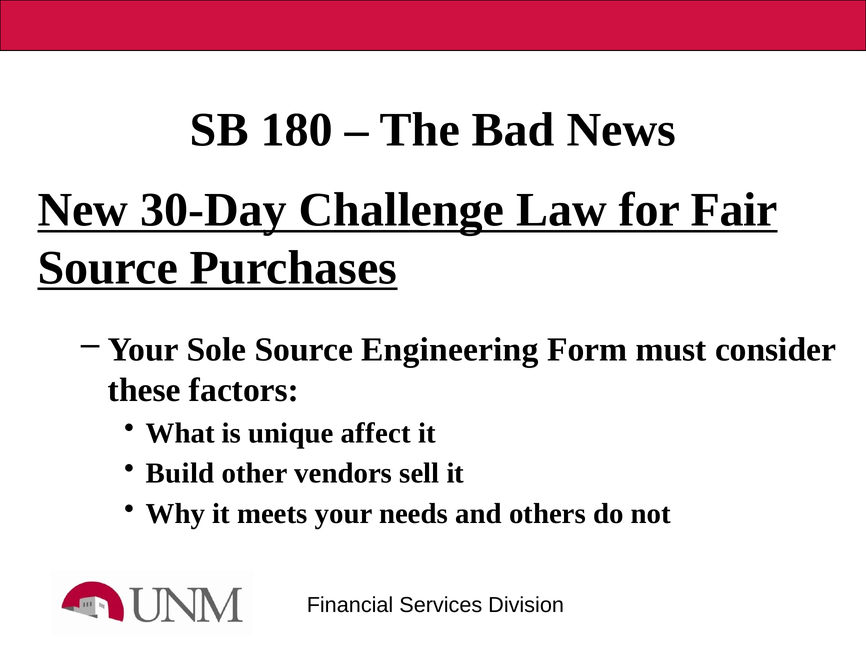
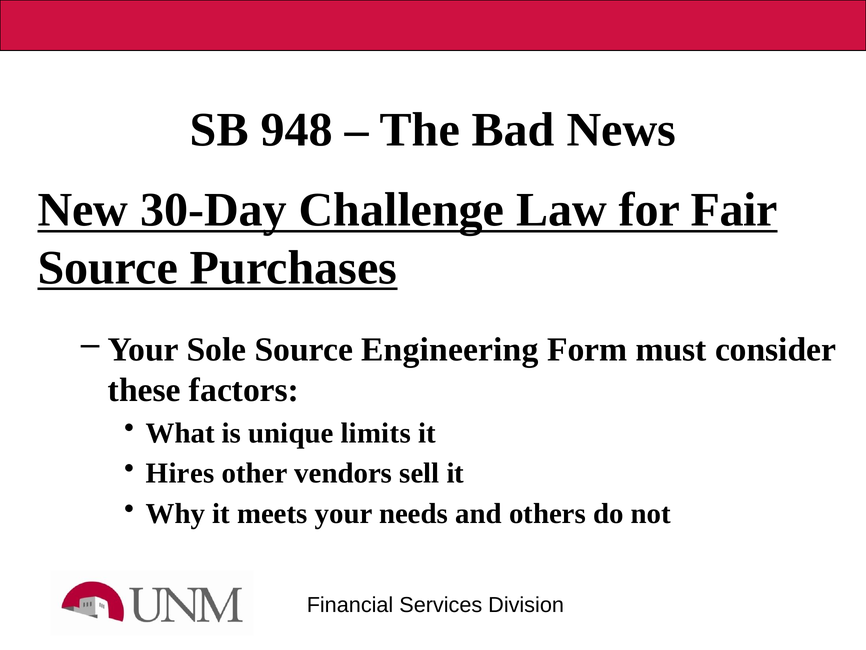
180: 180 -> 948 (297, 130)
affect: affect -> limits (376, 433)
Build: Build -> Hires (180, 473)
